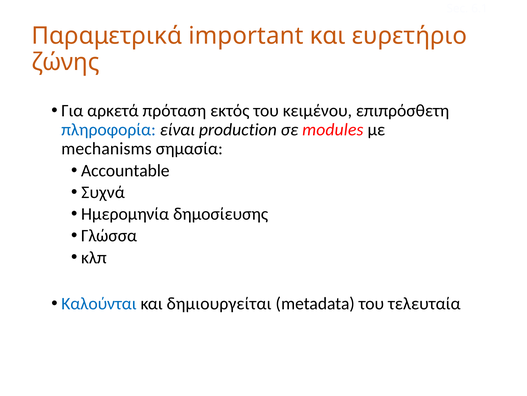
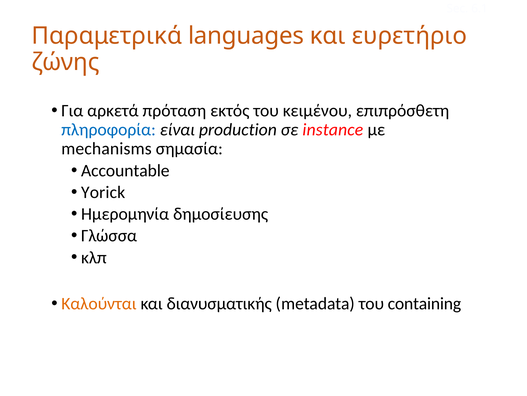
important: important -> languages (246, 36)
modules: modules -> instance (333, 130)
Συχνά: Συχνά -> Yorick (103, 192)
Καλούνται colour: blue -> orange (99, 303)
δημιουργείται: δημιουργείται -> διανυσματικής (219, 303)
τελευταία: τελευταία -> containing (424, 303)
